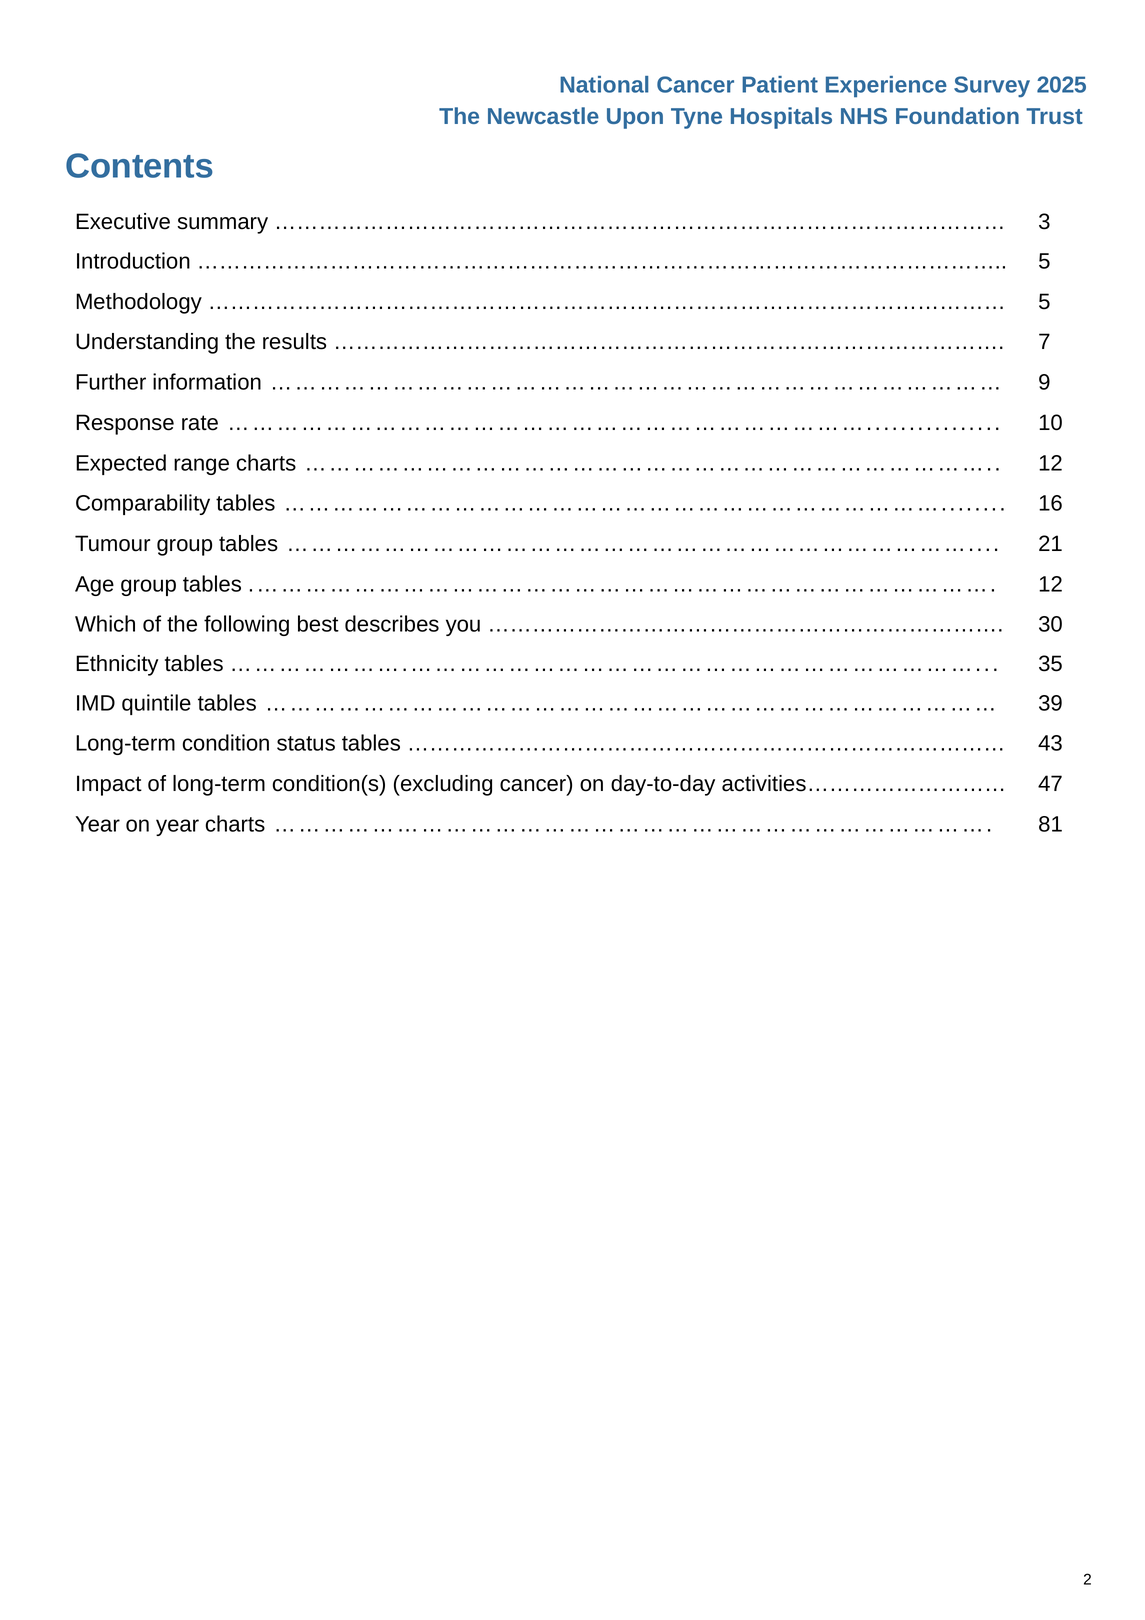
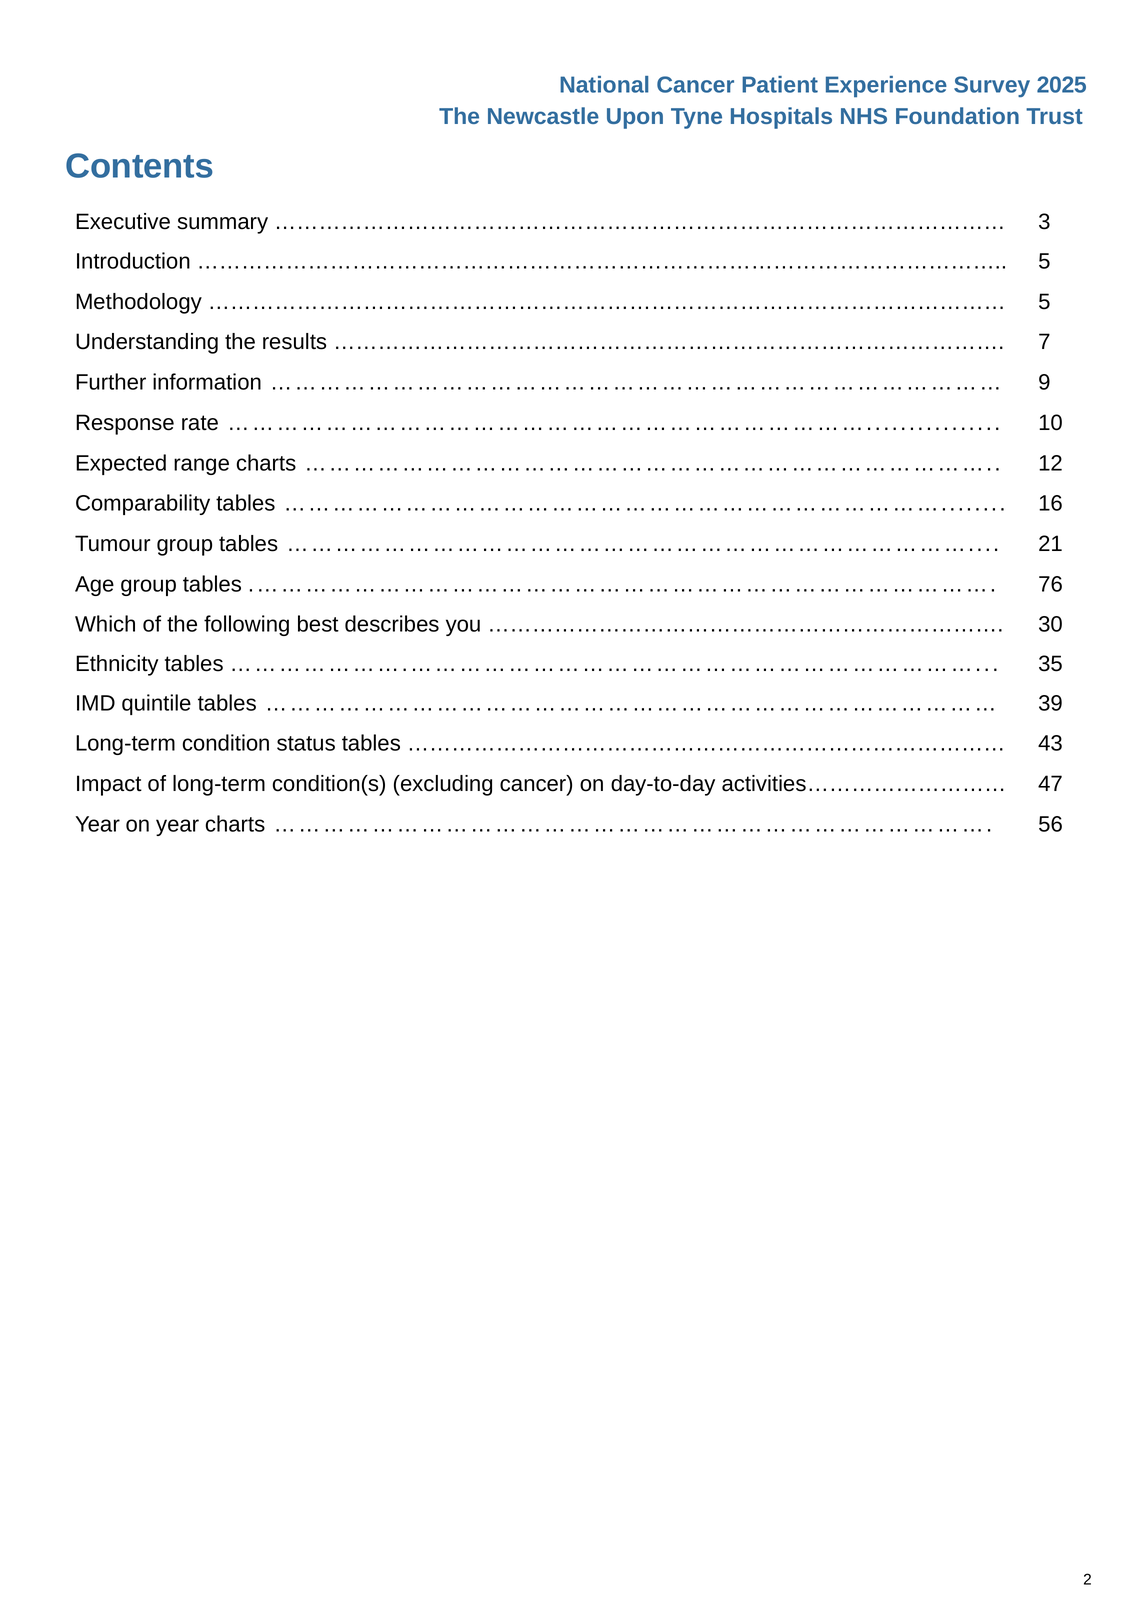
12: 12 -> 76 (1051, 584)
81: 81 -> 56 (1051, 824)
